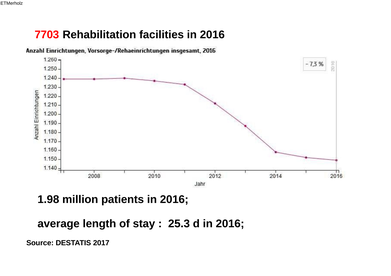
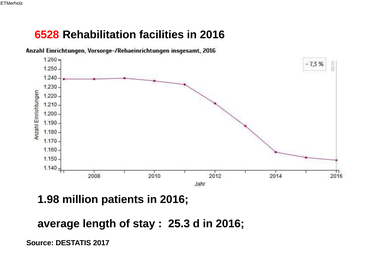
7703: 7703 -> 6528 (47, 35)
